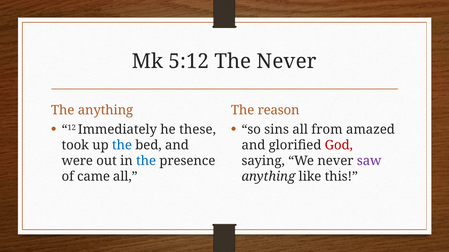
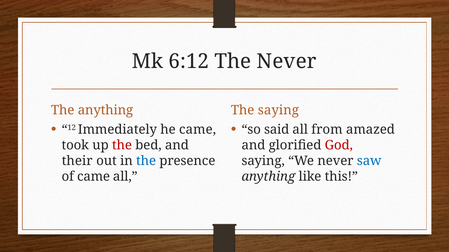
5:12: 5:12 -> 6:12 (189, 62)
The reason: reason -> saying (278, 110)
he these: these -> came (198, 130)
sins: sins -> said (277, 130)
the colour: blue -> red (122, 146)
were: were -> their (77, 161)
saw colour: purple -> blue (369, 161)
